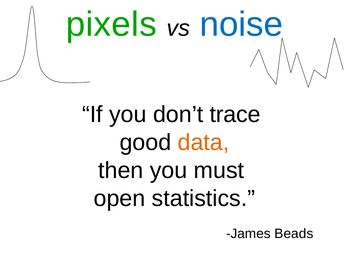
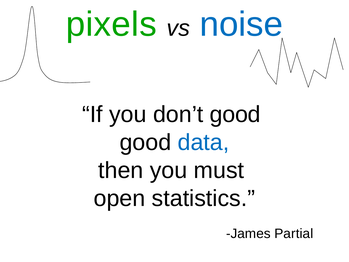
don’t trace: trace -> good (235, 114)
data colour: orange -> blue (203, 142)
Beads: Beads -> Partial (294, 233)
